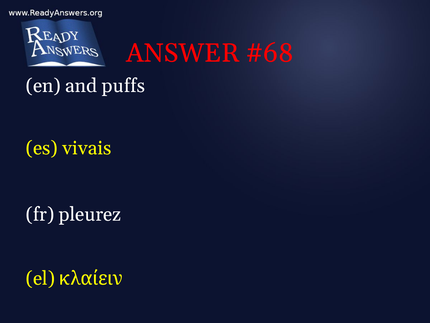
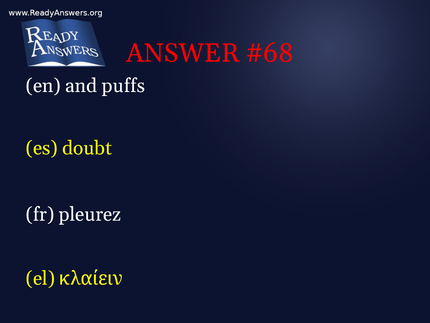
vivais: vivais -> doubt (87, 148)
